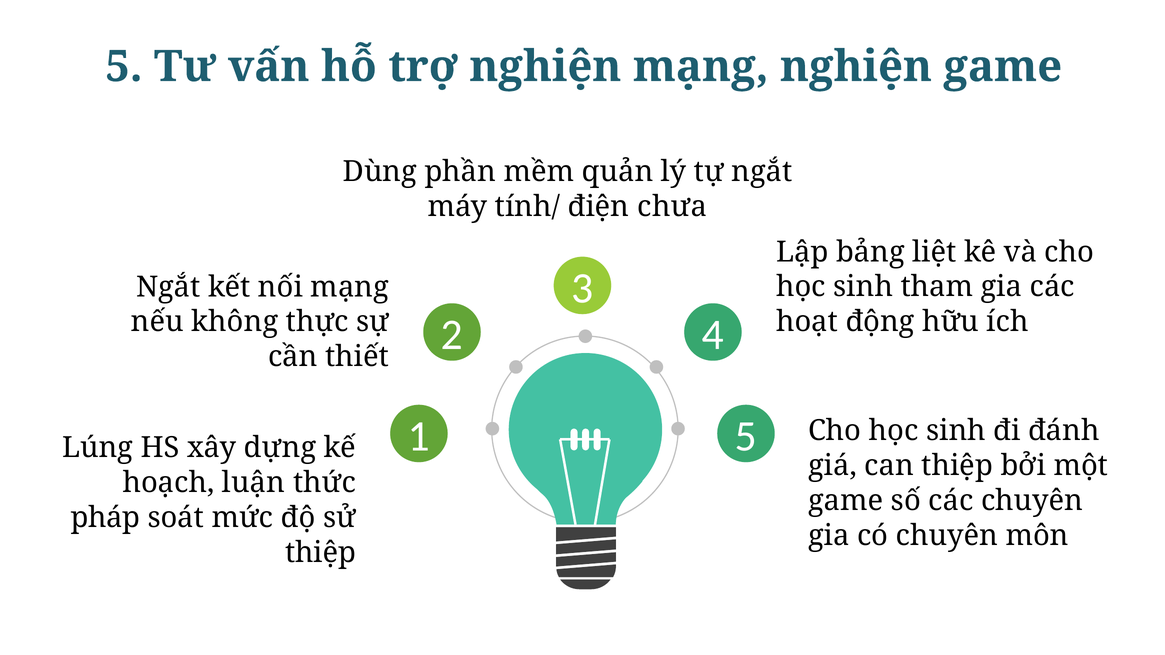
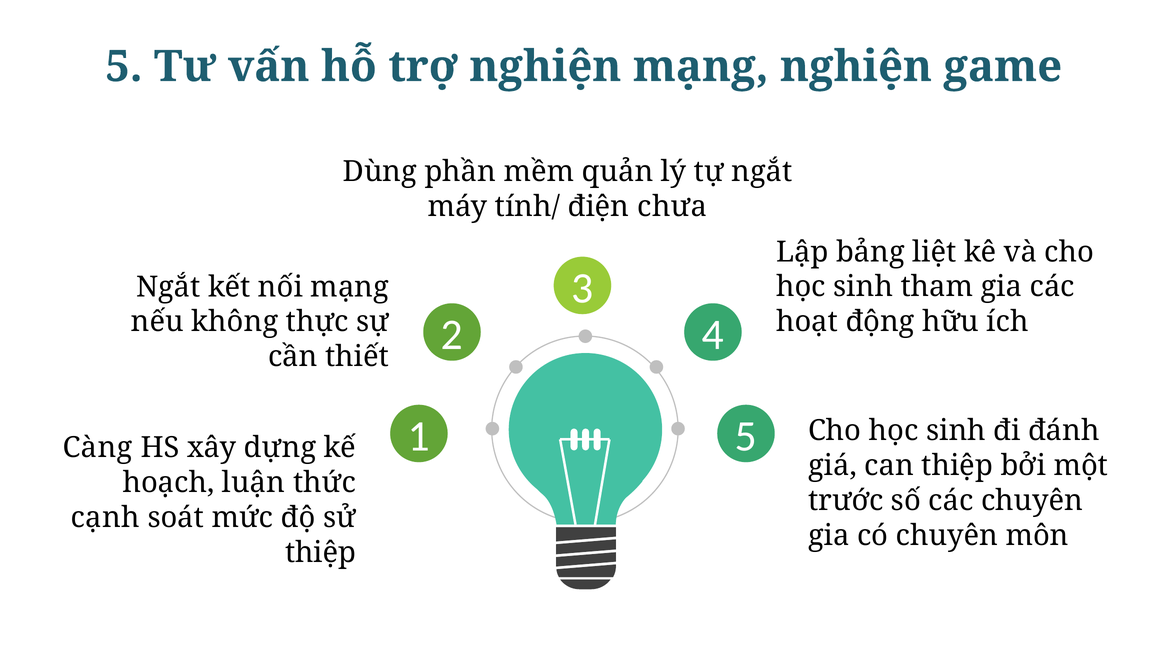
Lúng: Lúng -> Càng (97, 448)
game: game -> trước (846, 501)
pháp: pháp -> cạnh (105, 518)
